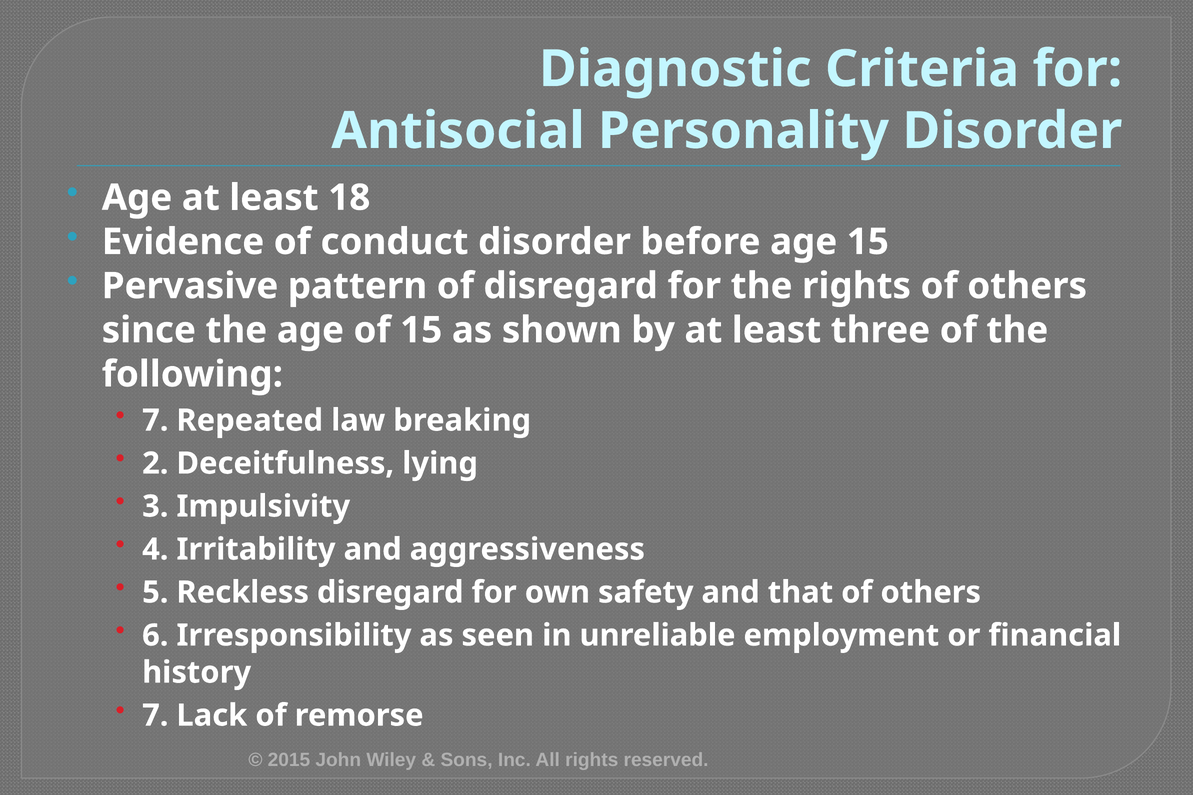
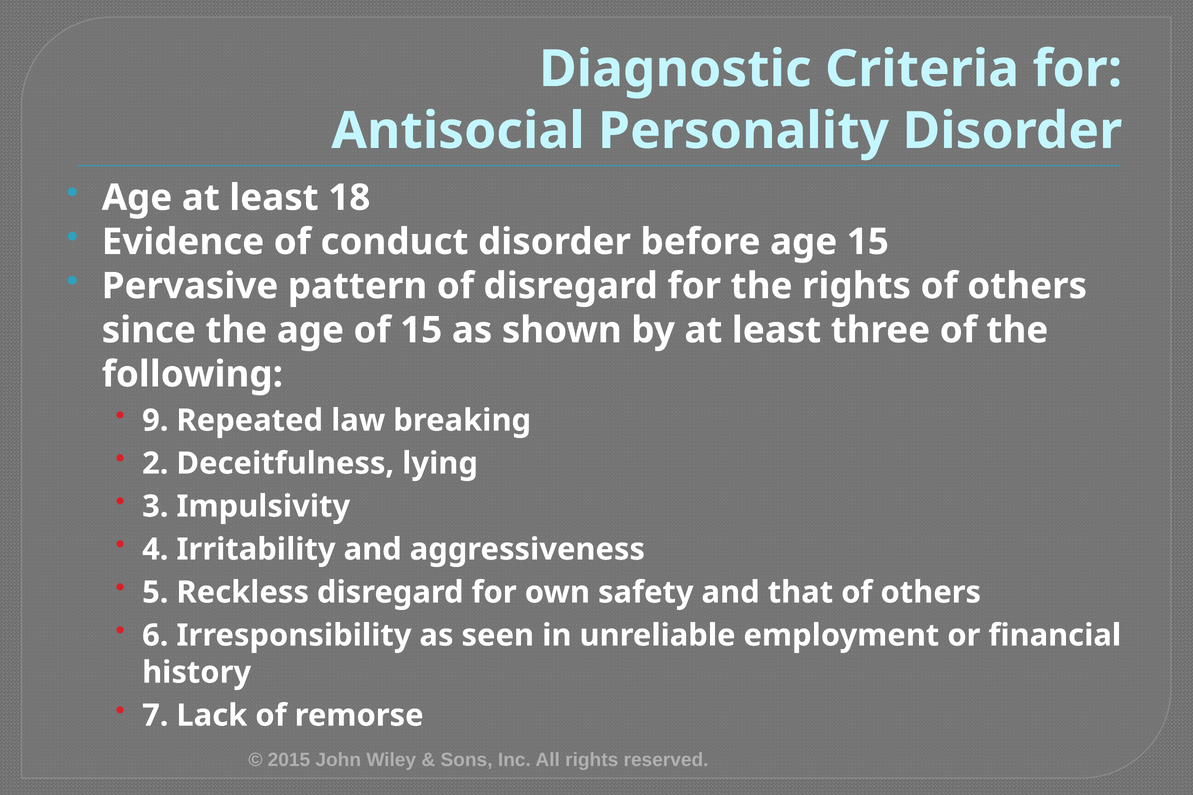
7: 7 -> 9 (155, 421)
